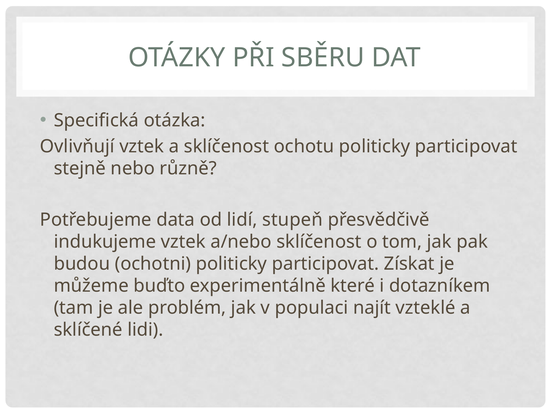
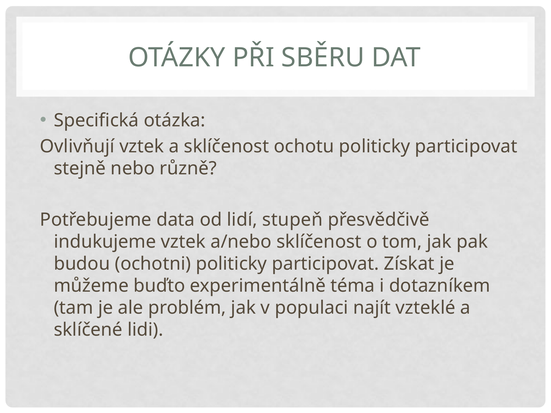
které: které -> téma (353, 286)
